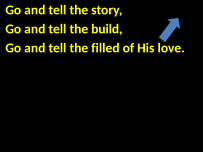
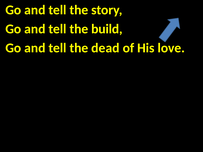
filled: filled -> dead (105, 48)
